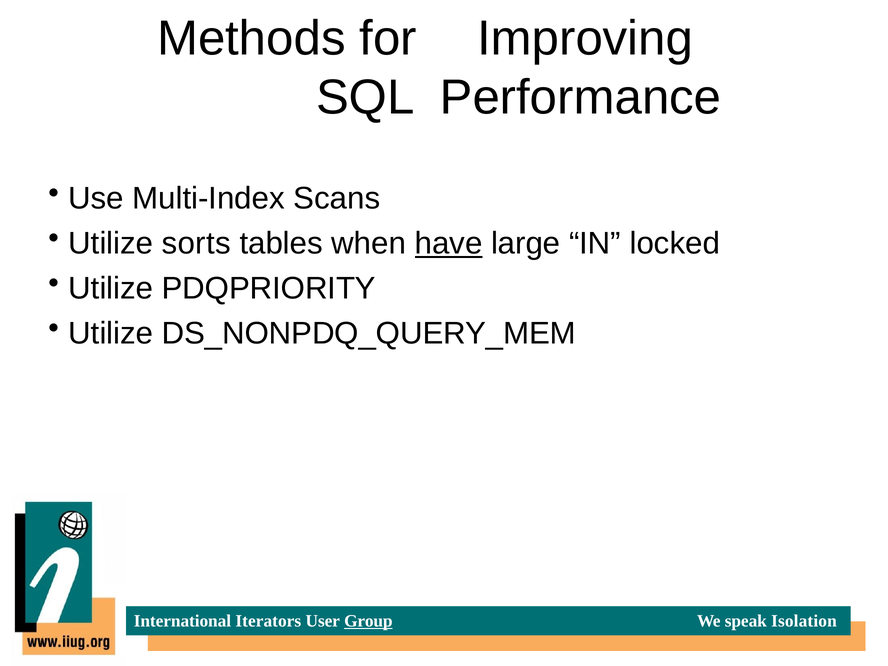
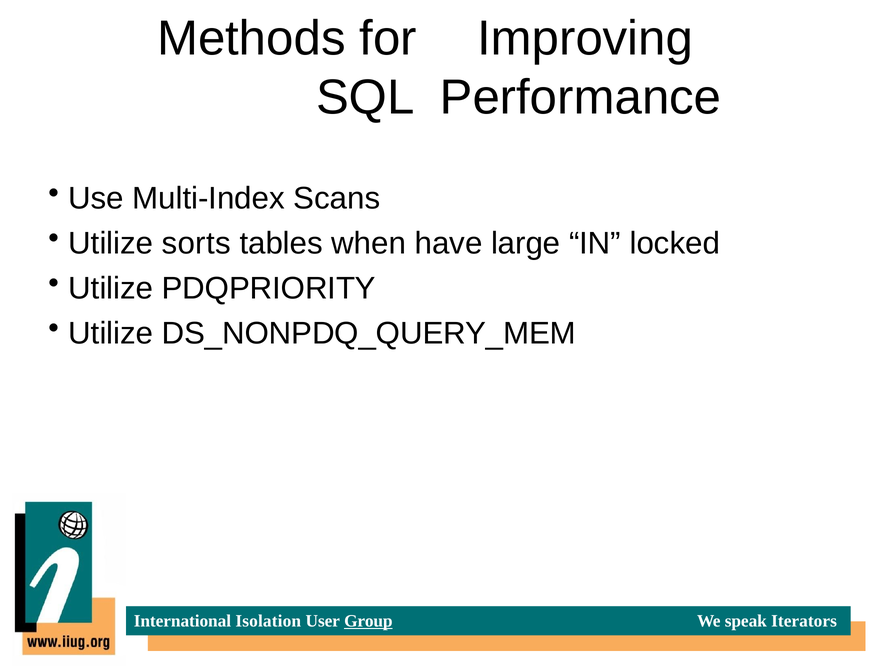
have underline: present -> none (449, 244)
Iterators: Iterators -> Isolation (268, 621)
Isolation: Isolation -> Iterators (804, 621)
